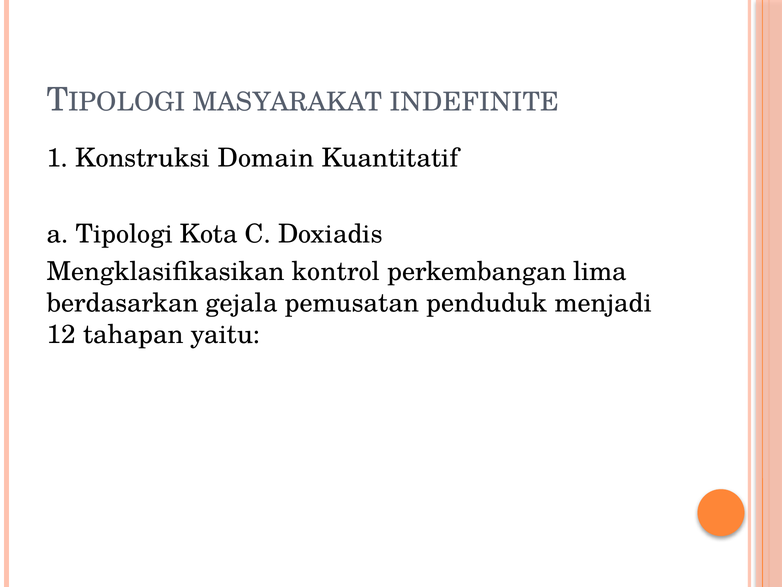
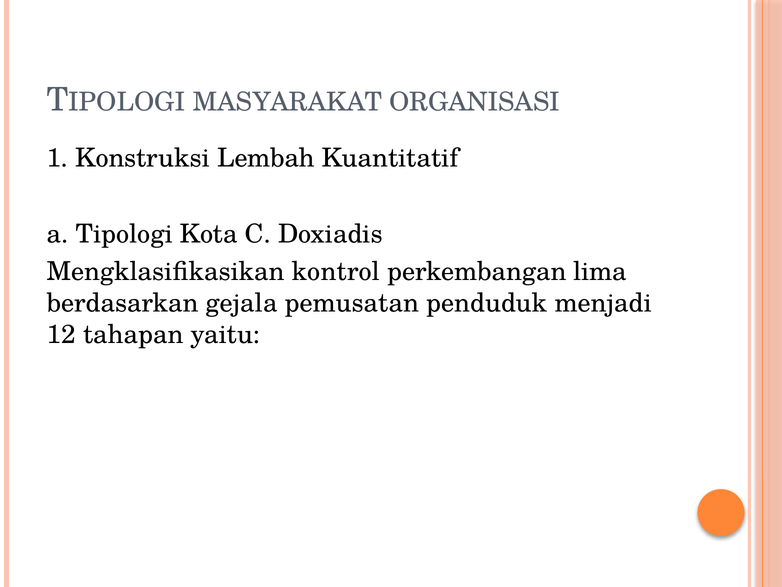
INDEFINITE: INDEFINITE -> ORGANISASI (475, 102)
Domain: Domain -> Lembah (266, 158)
